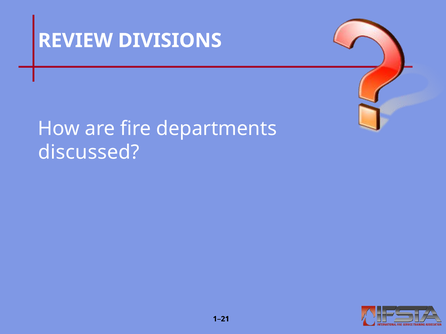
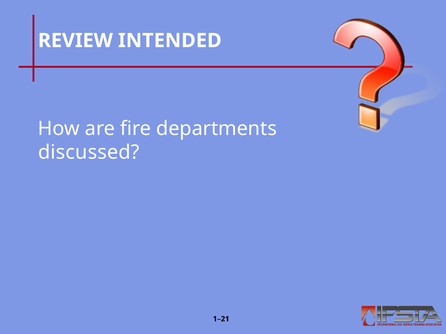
DIVISIONS: DIVISIONS -> INTENDED (170, 41)
